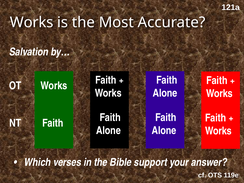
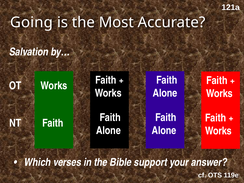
Works: Works -> Going (32, 22)
